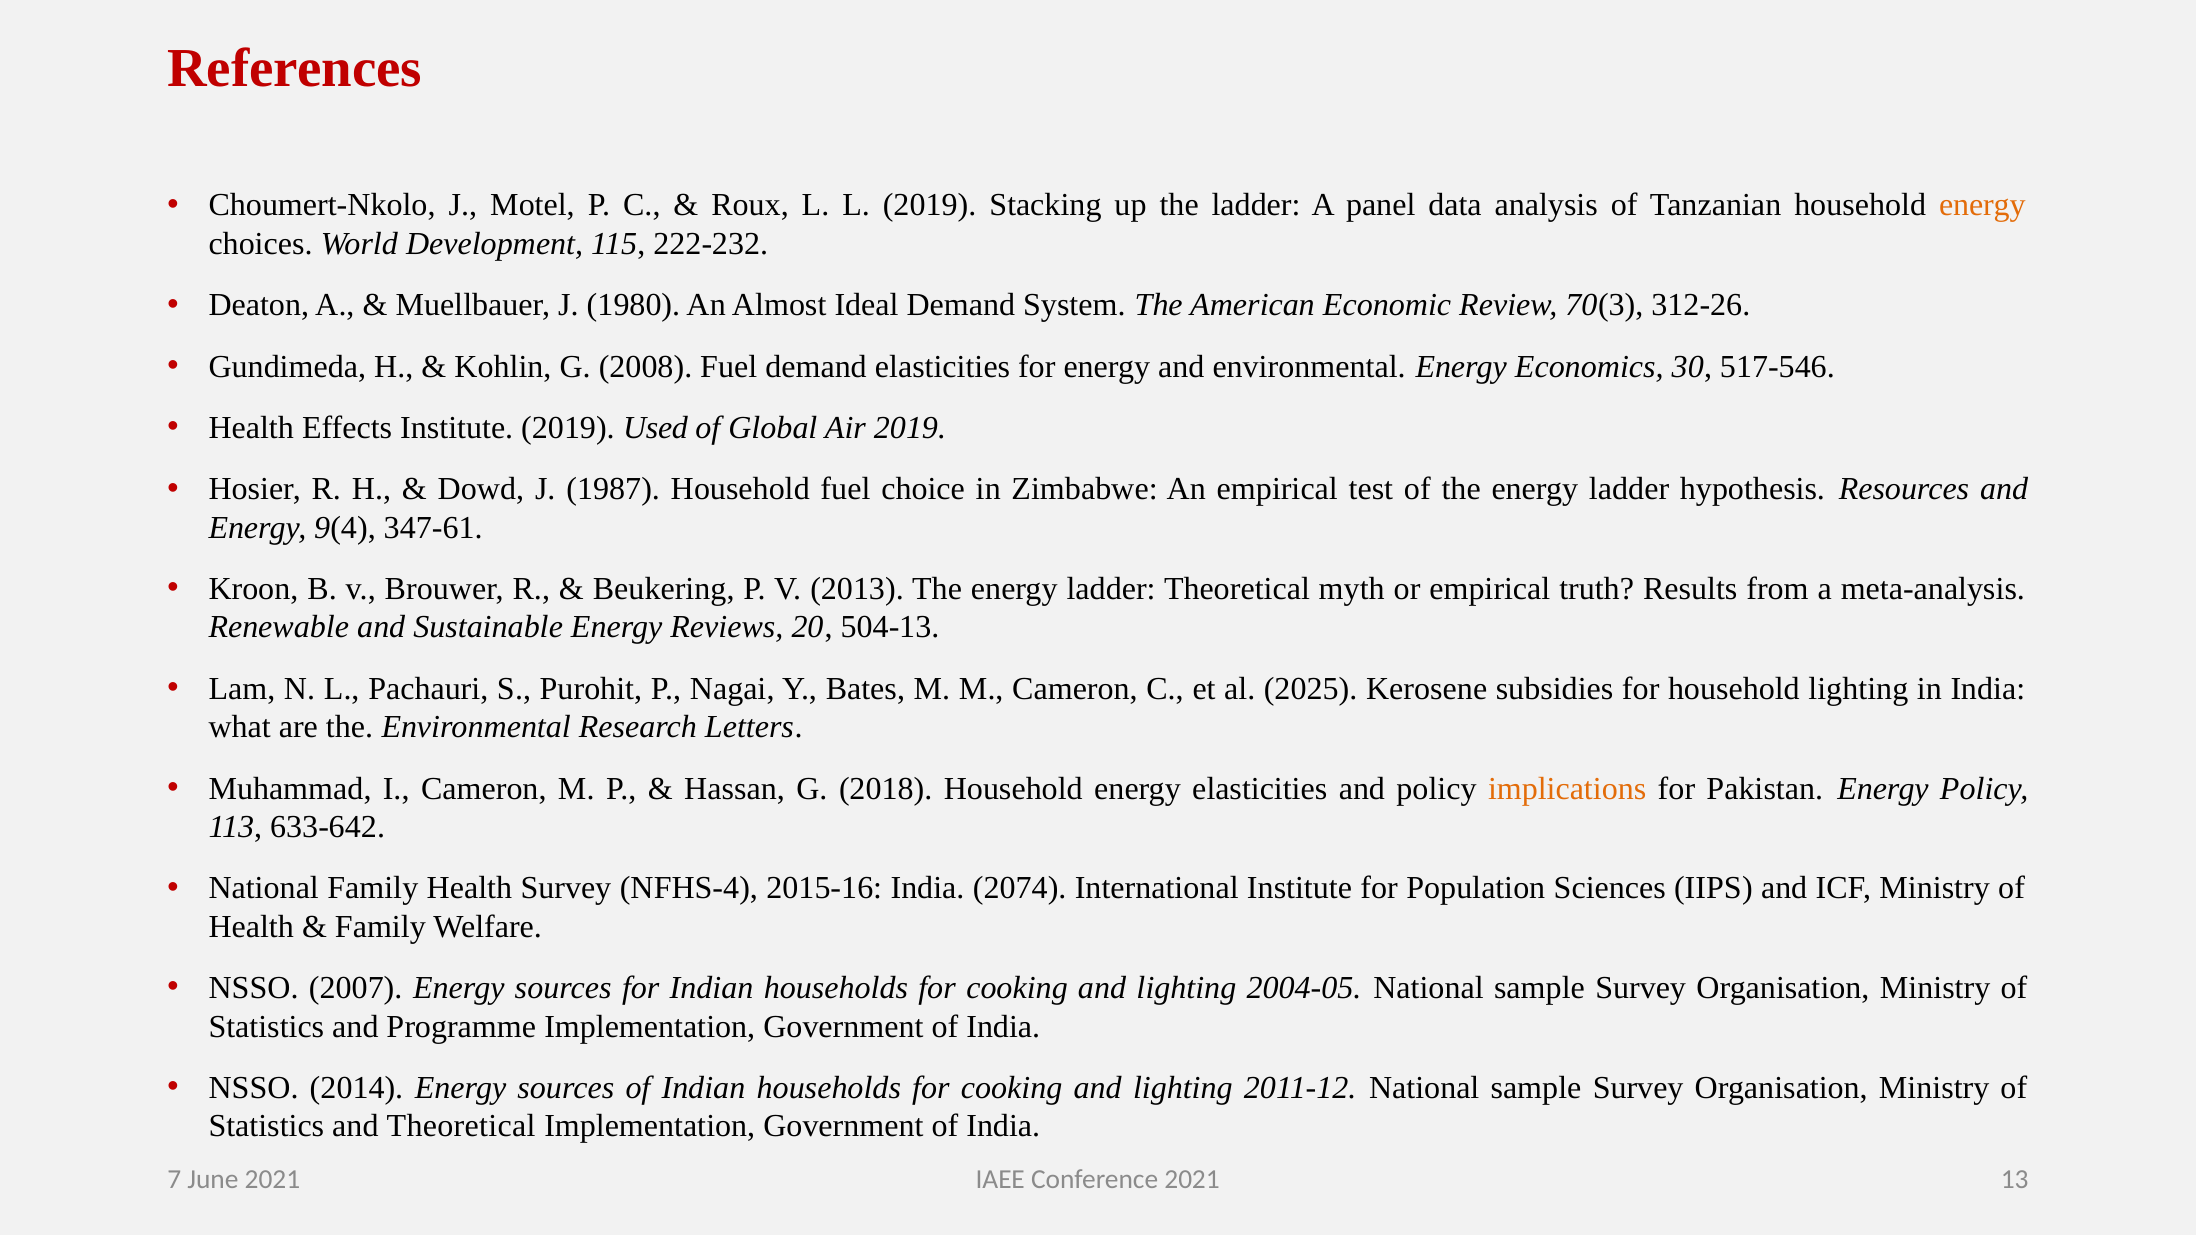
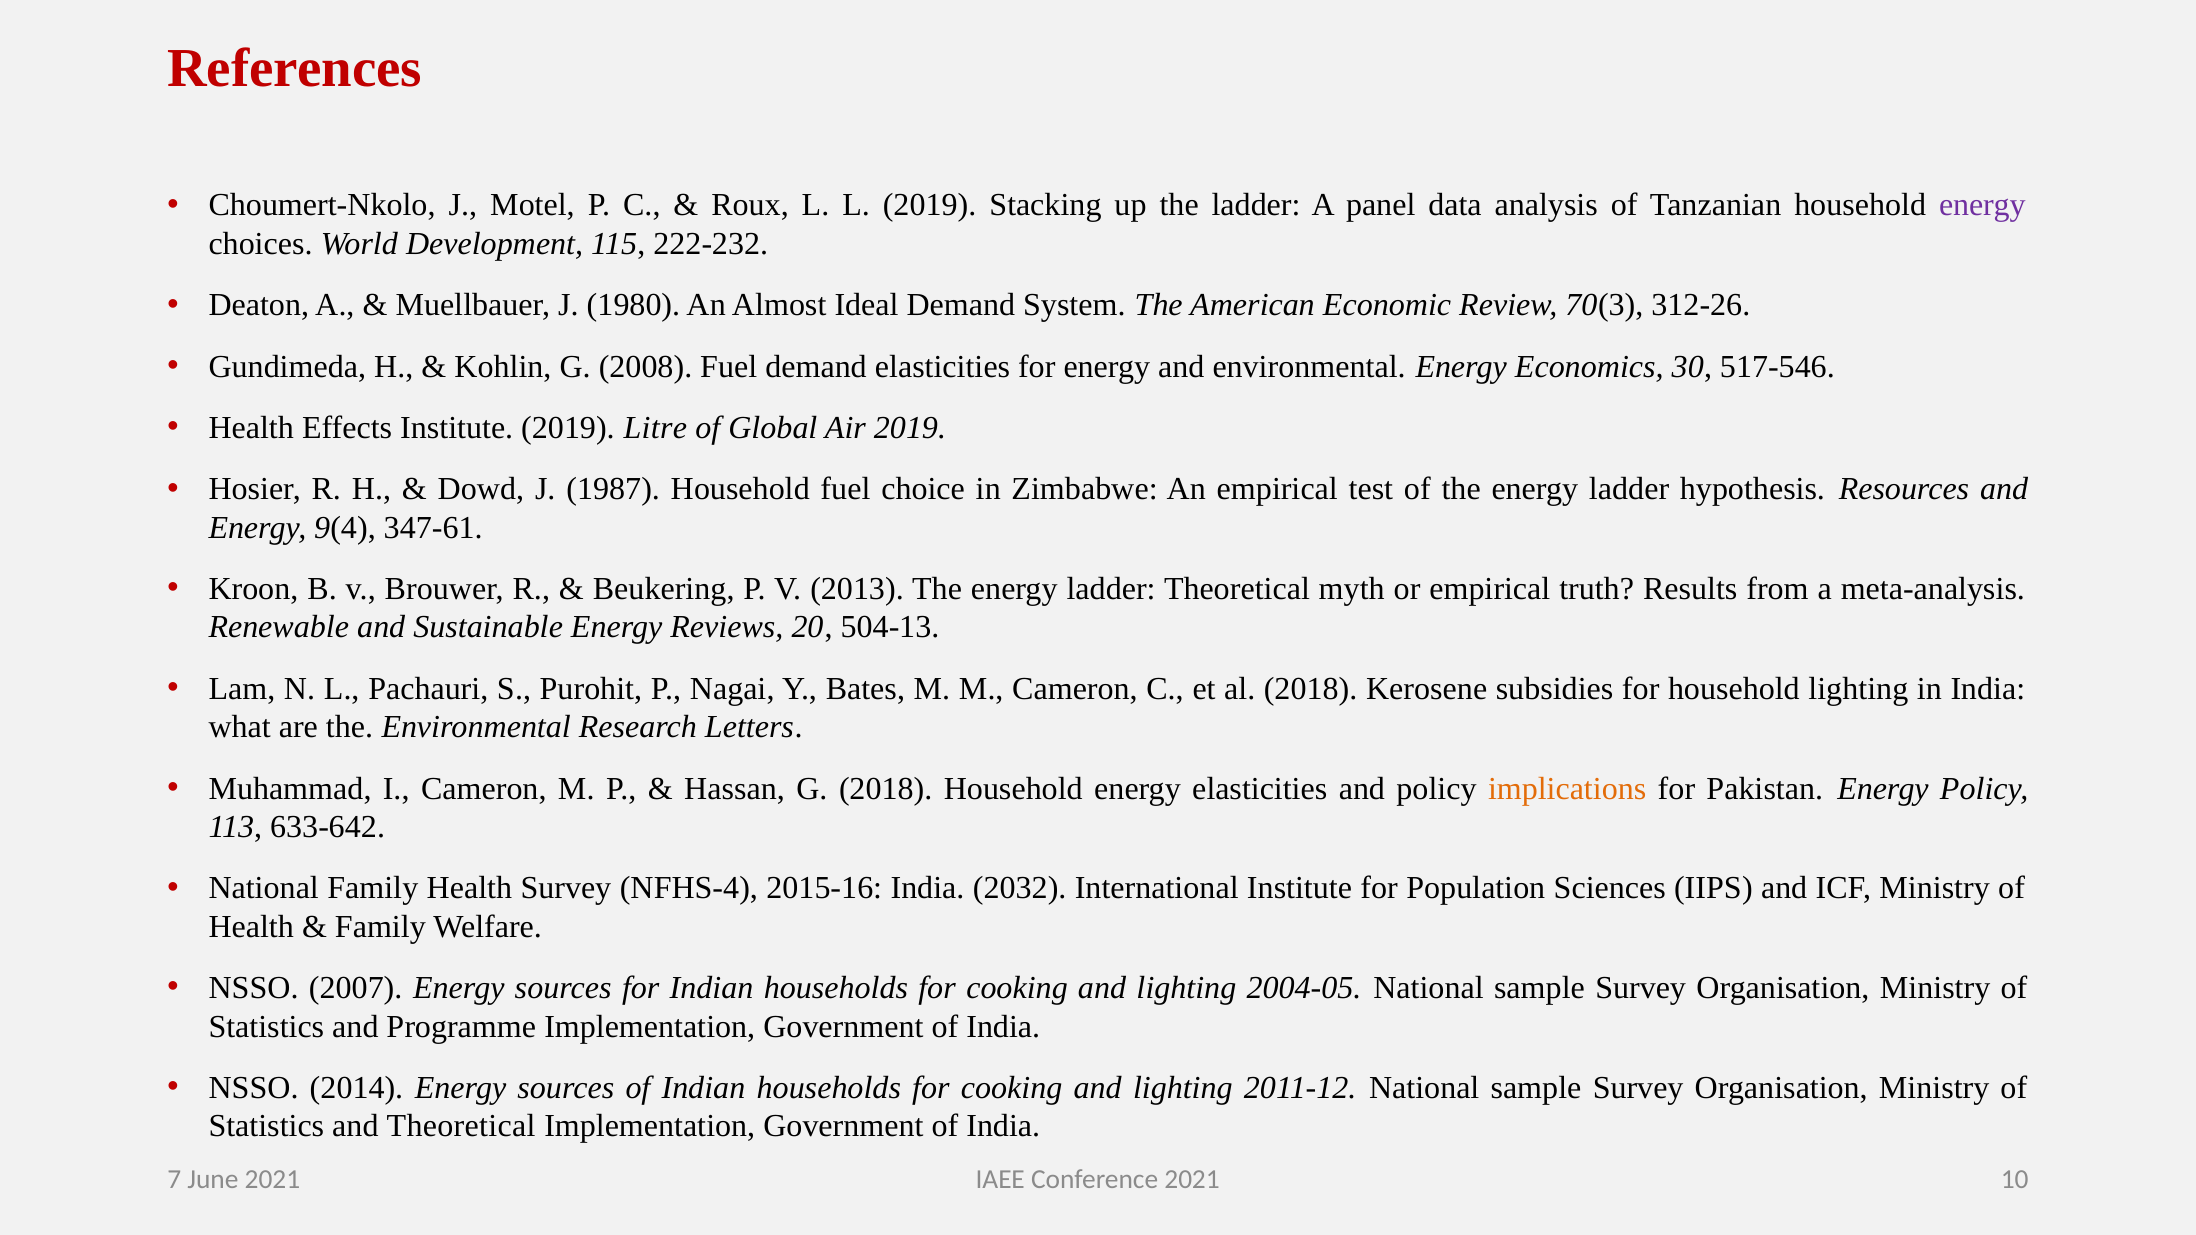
energy colour: orange -> purple (1982, 205)
Used: Used -> Litre (655, 428)
al 2025: 2025 -> 2018 (1311, 689)
2074: 2074 -> 2032 (1020, 888)
13: 13 -> 10 (2015, 1179)
